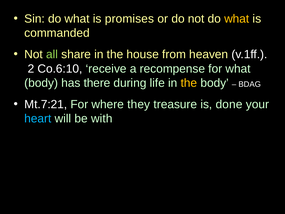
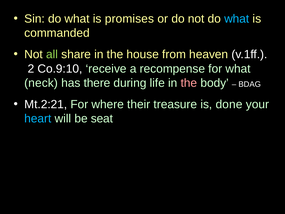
what colour: yellow -> light blue (237, 19)
Co.6:10: Co.6:10 -> Co.9:10 (60, 69)
body: body -> neck (41, 83)
the colour: yellow -> pink (189, 83)
Mt.7:21: Mt.7:21 -> Mt.2:21 (46, 104)
they: they -> their (139, 104)
with: with -> seat (102, 119)
